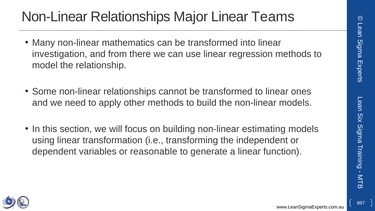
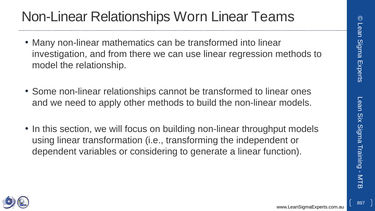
Major: Major -> Worn (191, 17)
estimating: estimating -> throughput (264, 129)
reasonable: reasonable -> considering (154, 152)
